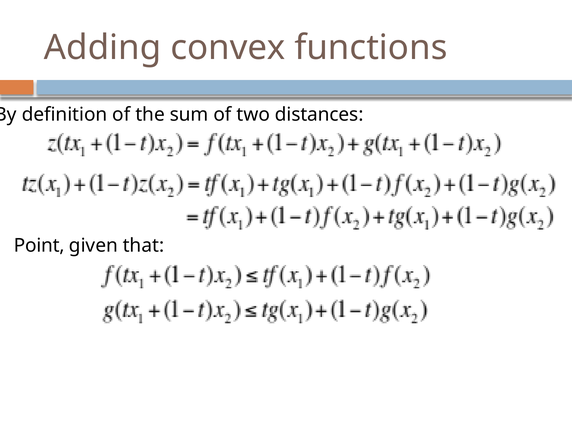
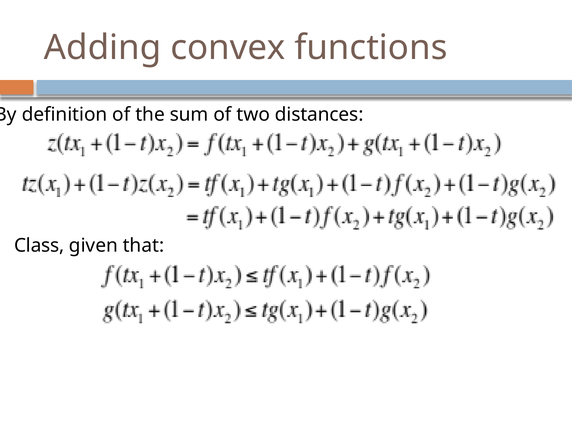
Point: Point -> Class (39, 246)
